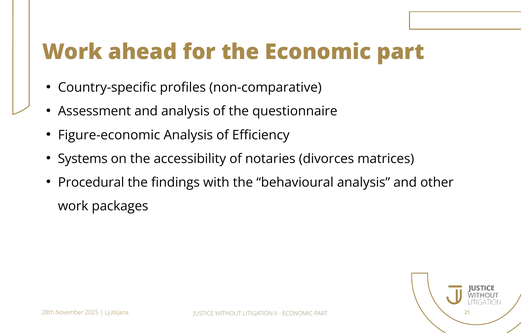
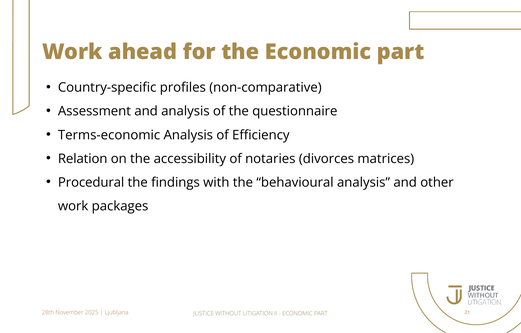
Figure-economic: Figure-economic -> Terms-economic (109, 135)
Systems: Systems -> Relation (83, 159)
